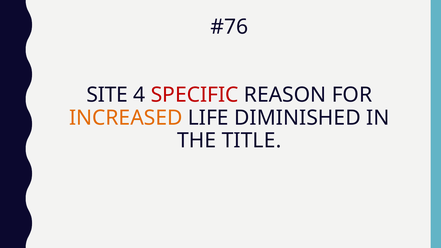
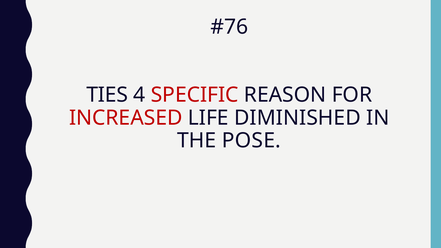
SITE: SITE -> TIES (107, 95)
INCREASED colour: orange -> red (126, 118)
TITLE: TITLE -> POSE (251, 141)
